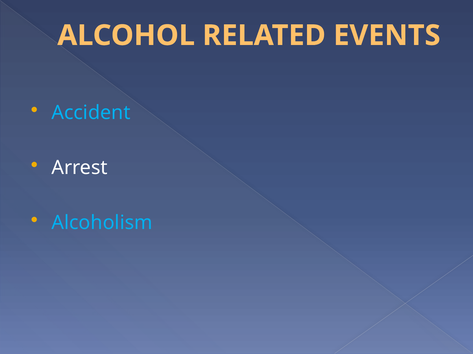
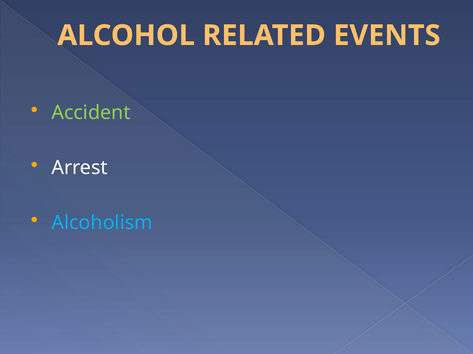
Accident colour: light blue -> light green (91, 113)
